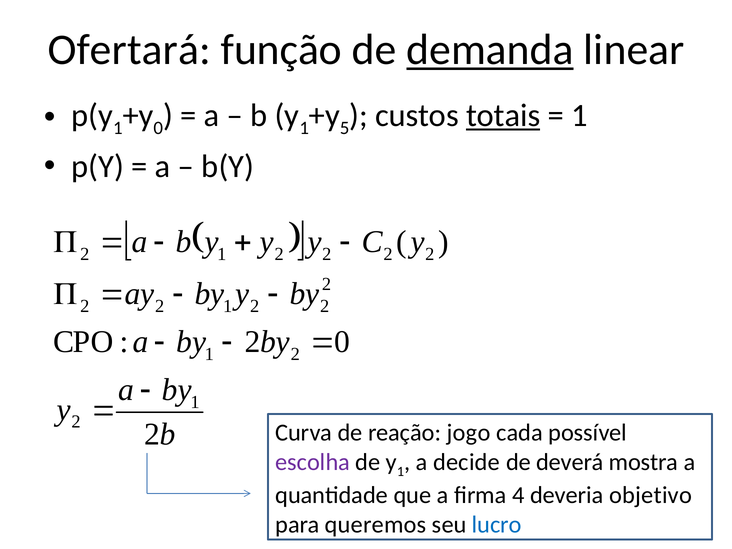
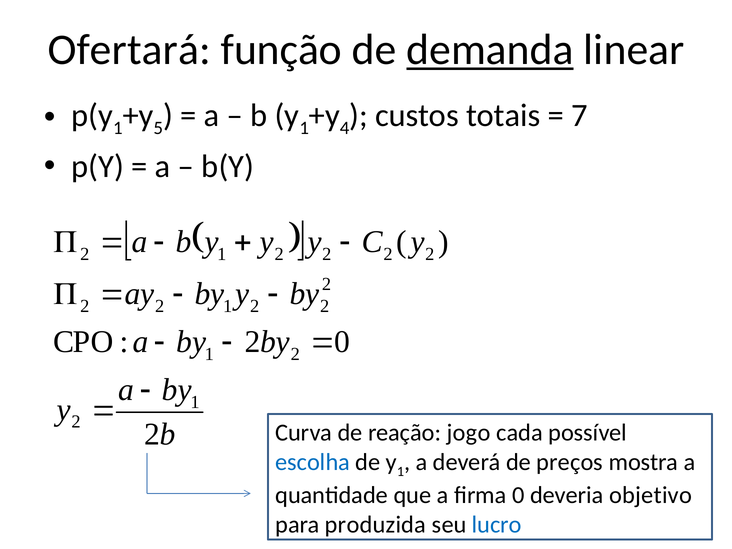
0: 0 -> 5 (158, 128)
5: 5 -> 4 (345, 128)
totais underline: present -> none (503, 116)
1: 1 -> 7 (579, 116)
escolha colour: purple -> blue (313, 462)
decide: decide -> deverá (467, 462)
deverá: deverá -> preços (570, 462)
firma 4: 4 -> 0 (518, 495)
queremos: queremos -> produzida (376, 525)
